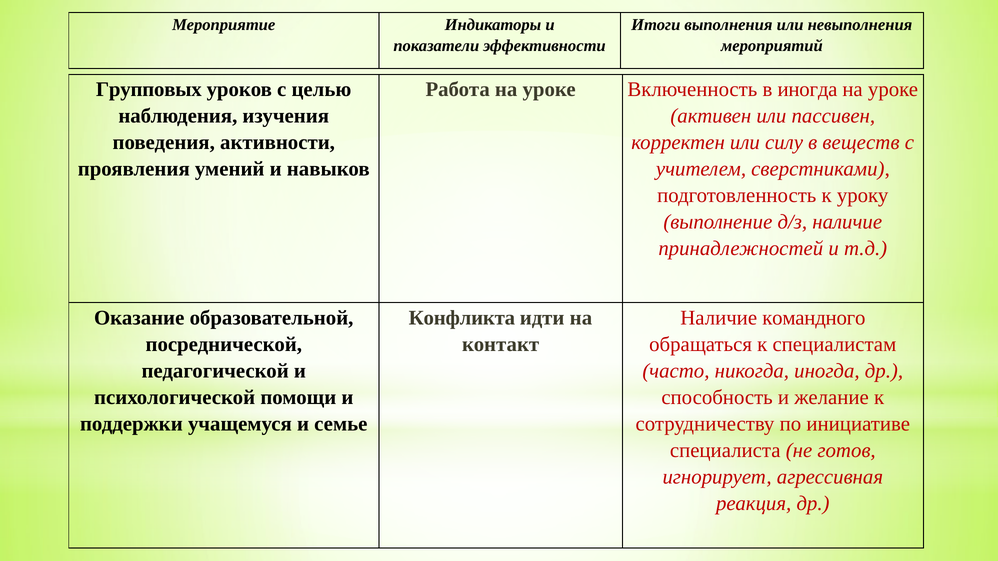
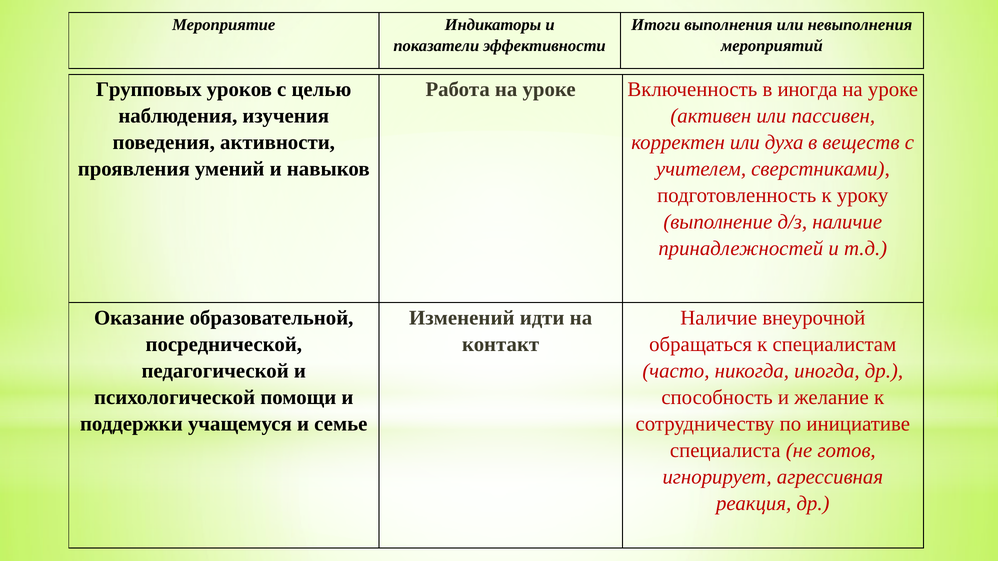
силу: силу -> духа (784, 143)
Конфликта: Конфликта -> Изменений (462, 318)
командного: командного -> внеурочной (814, 318)
